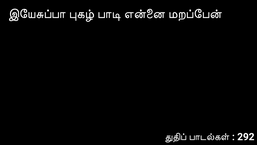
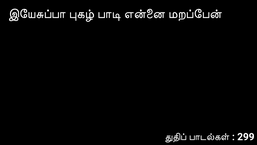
292: 292 -> 299 (246, 136)
